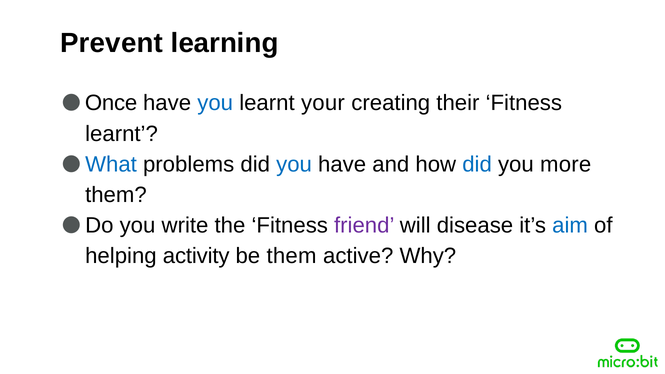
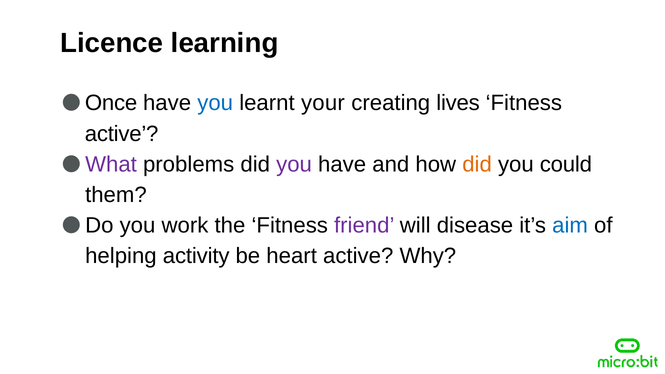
Prevent: Prevent -> Licence (112, 43)
their: their -> lives (458, 103)
learnt: learnt -> active (122, 134)
What colour: blue -> purple (111, 164)
you colour: blue -> purple (294, 164)
did colour: blue -> orange (477, 164)
more: more -> could (566, 164)
write: write -> work (185, 226)
be them: them -> heart (292, 256)
